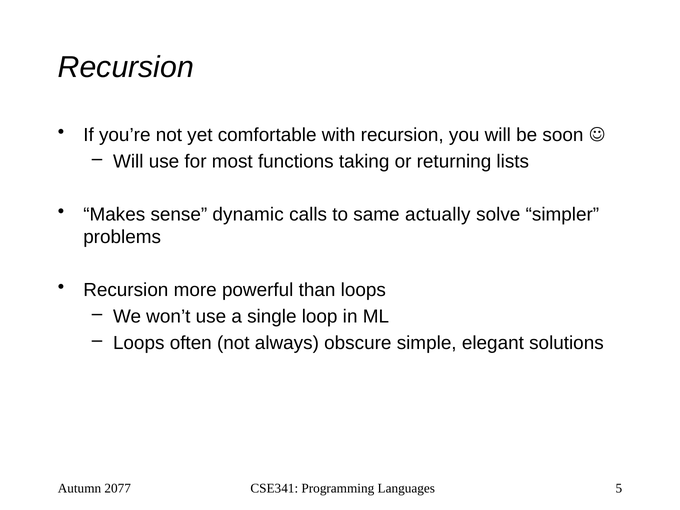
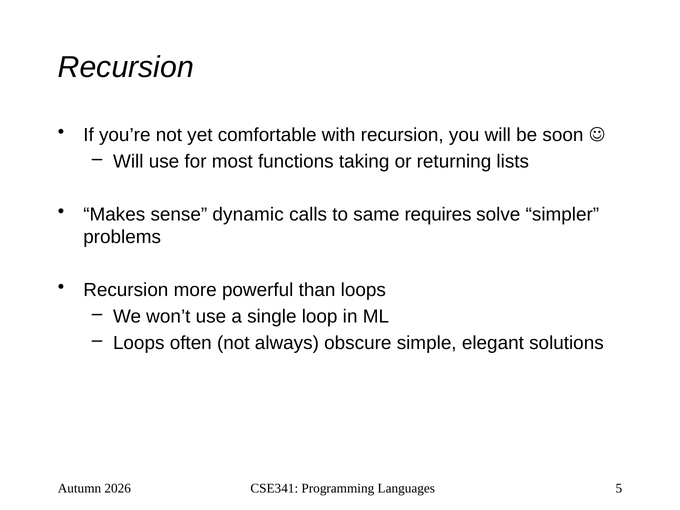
actually: actually -> requires (438, 214)
2077: 2077 -> 2026 (118, 488)
